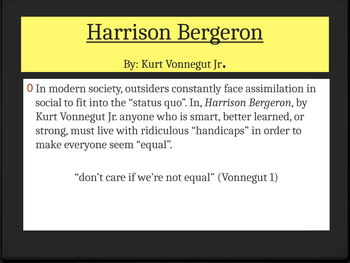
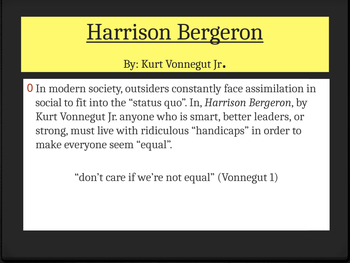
learned: learned -> leaders (273, 116)
